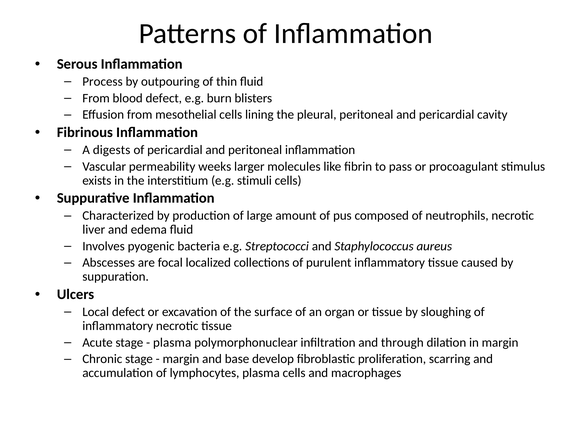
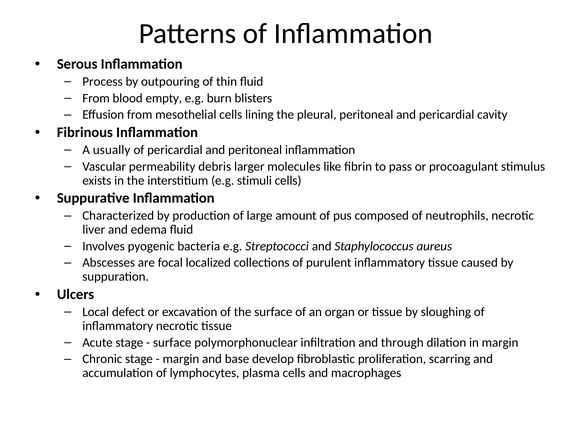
blood defect: defect -> empty (164, 98)
digests: digests -> usually (112, 150)
weeks: weeks -> debris (215, 167)
plasma: plasma -> surface (172, 343)
